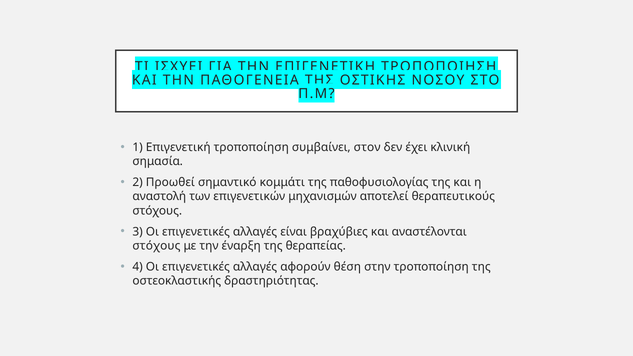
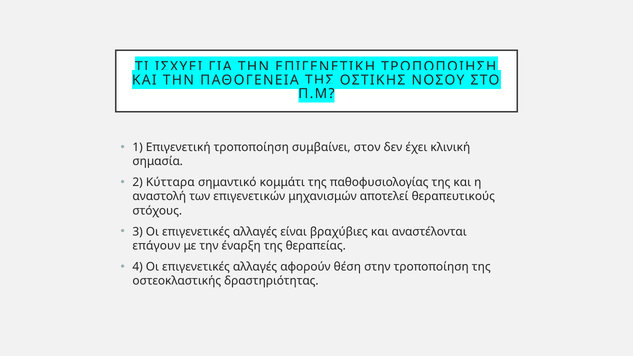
Προωθεί: Προωθεί -> Κύτταρα (170, 182)
στόχους: στόχους -> επάγουν (156, 246)
